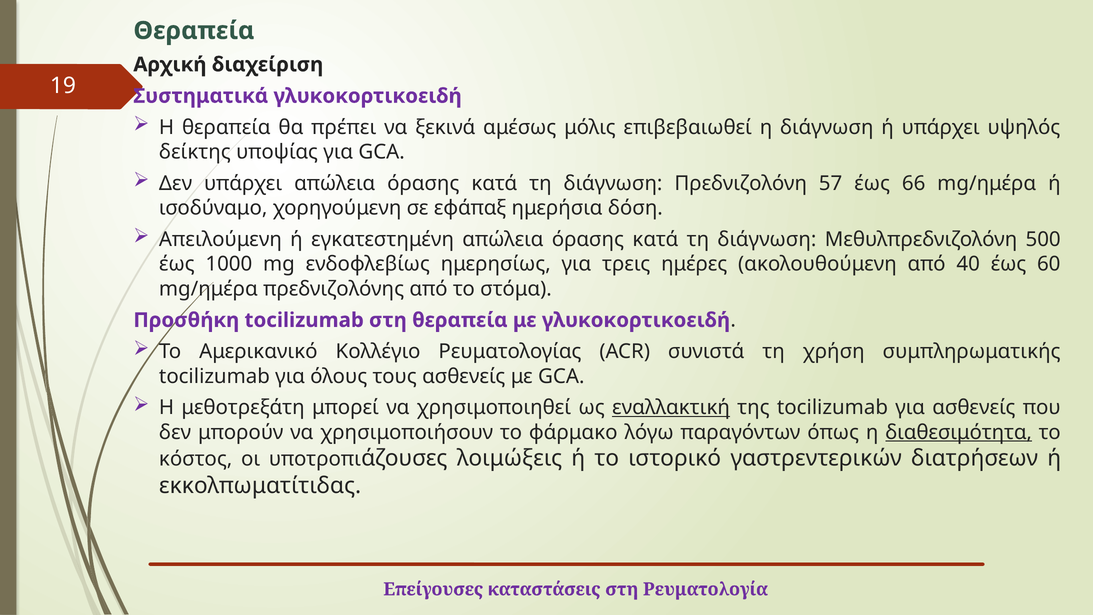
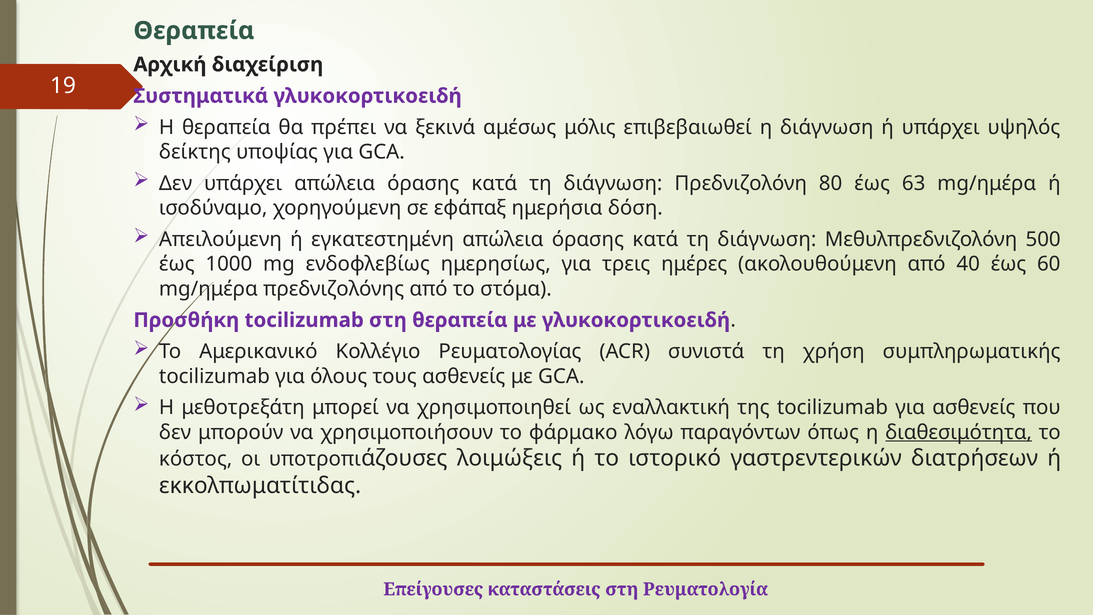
57: 57 -> 80 (831, 183)
66: 66 -> 63 (914, 183)
εναλλακτική underline: present -> none (671, 408)
